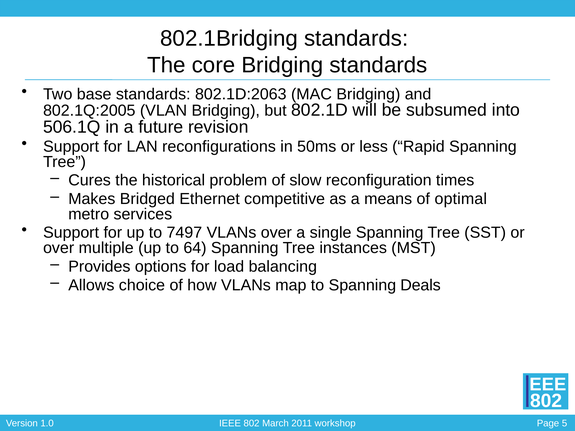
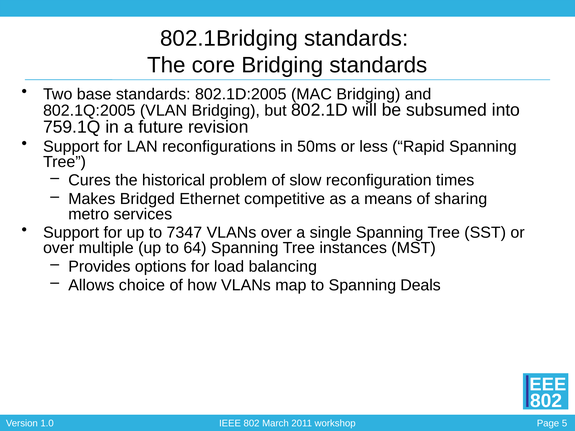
802.1D:2063: 802.1D:2063 -> 802.1D:2005 (241, 94)
506.1Q: 506.1Q -> 759.1Q (72, 127)
optimal: optimal -> sharing (461, 199)
7497: 7497 -> 7347 (184, 233)
